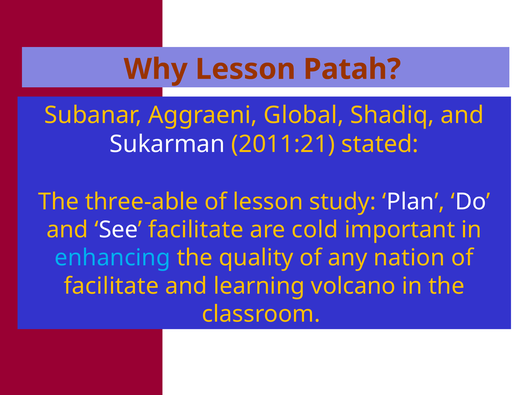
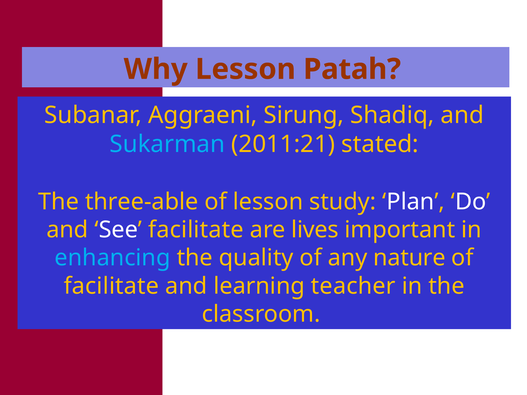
Global: Global -> Sirung (304, 115)
Sukarman colour: white -> light blue (167, 144)
cold: cold -> lives (315, 230)
nation: nation -> nature (409, 258)
volcano: volcano -> teacher (353, 286)
